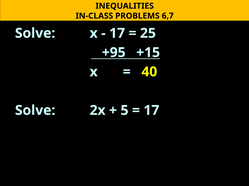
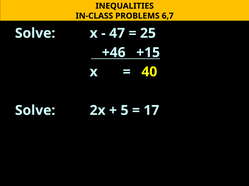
17: 17 -> 47 (117, 33)
+95: +95 -> +46 (114, 53)
